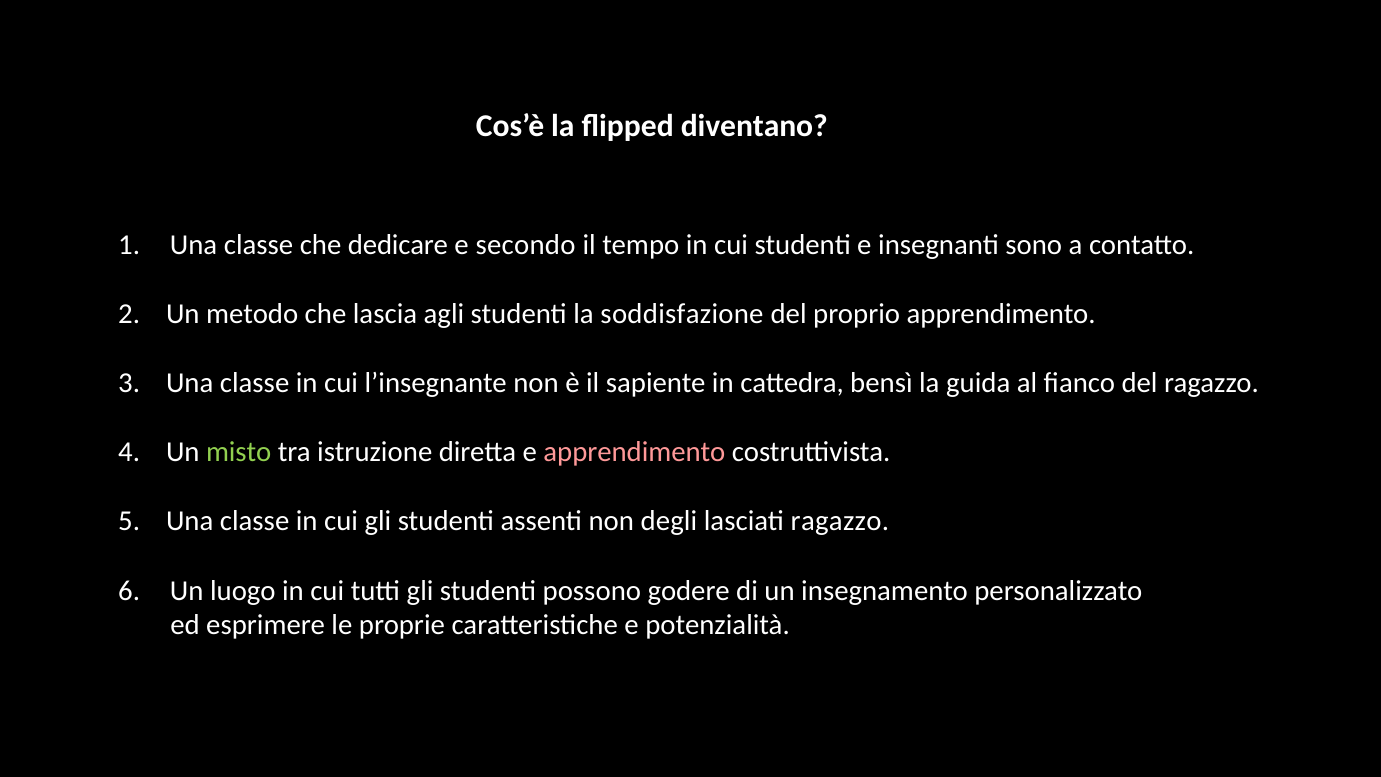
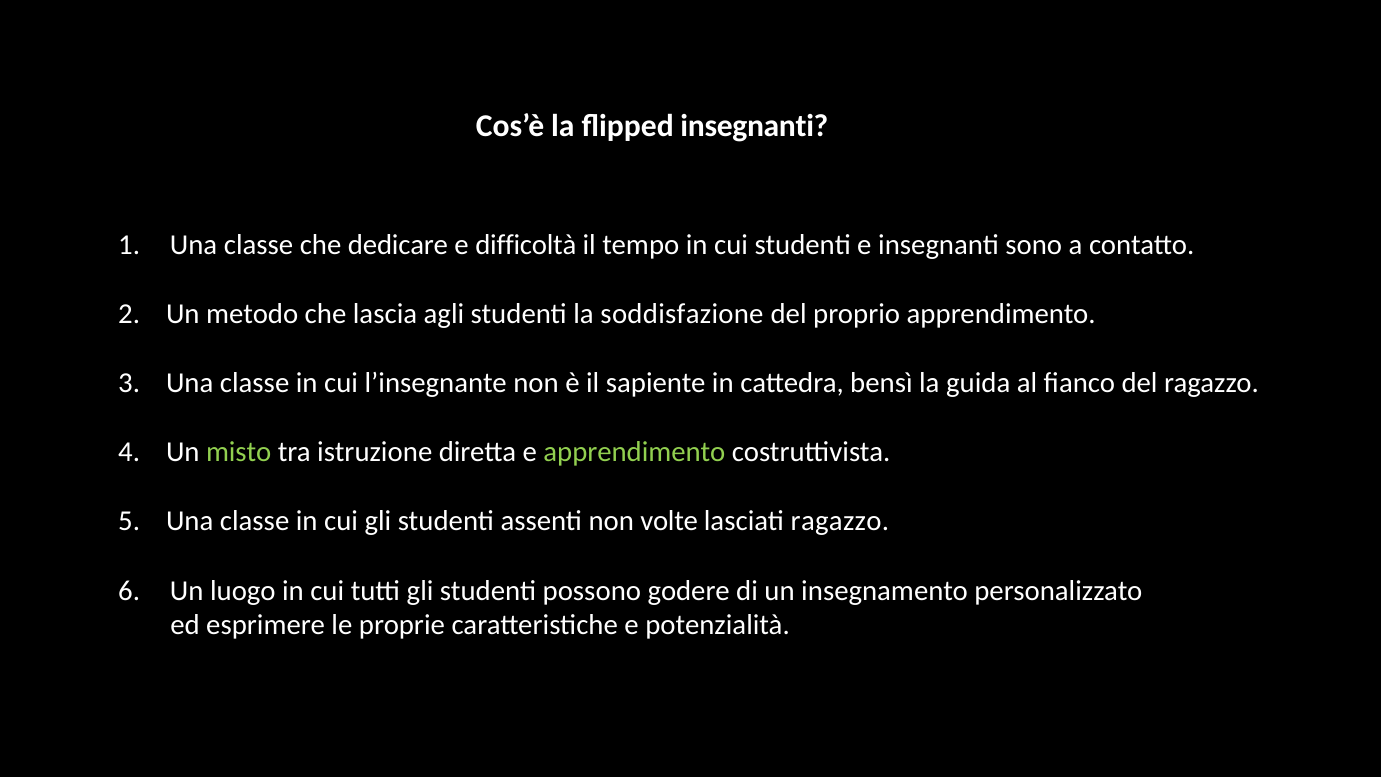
flipped diventano: diventano -> insegnanti (754, 126)
secondo: secondo -> difficoltà (526, 245)
apprendimento colour: pink -> light green (634, 452)
degli: degli -> volte (669, 521)
